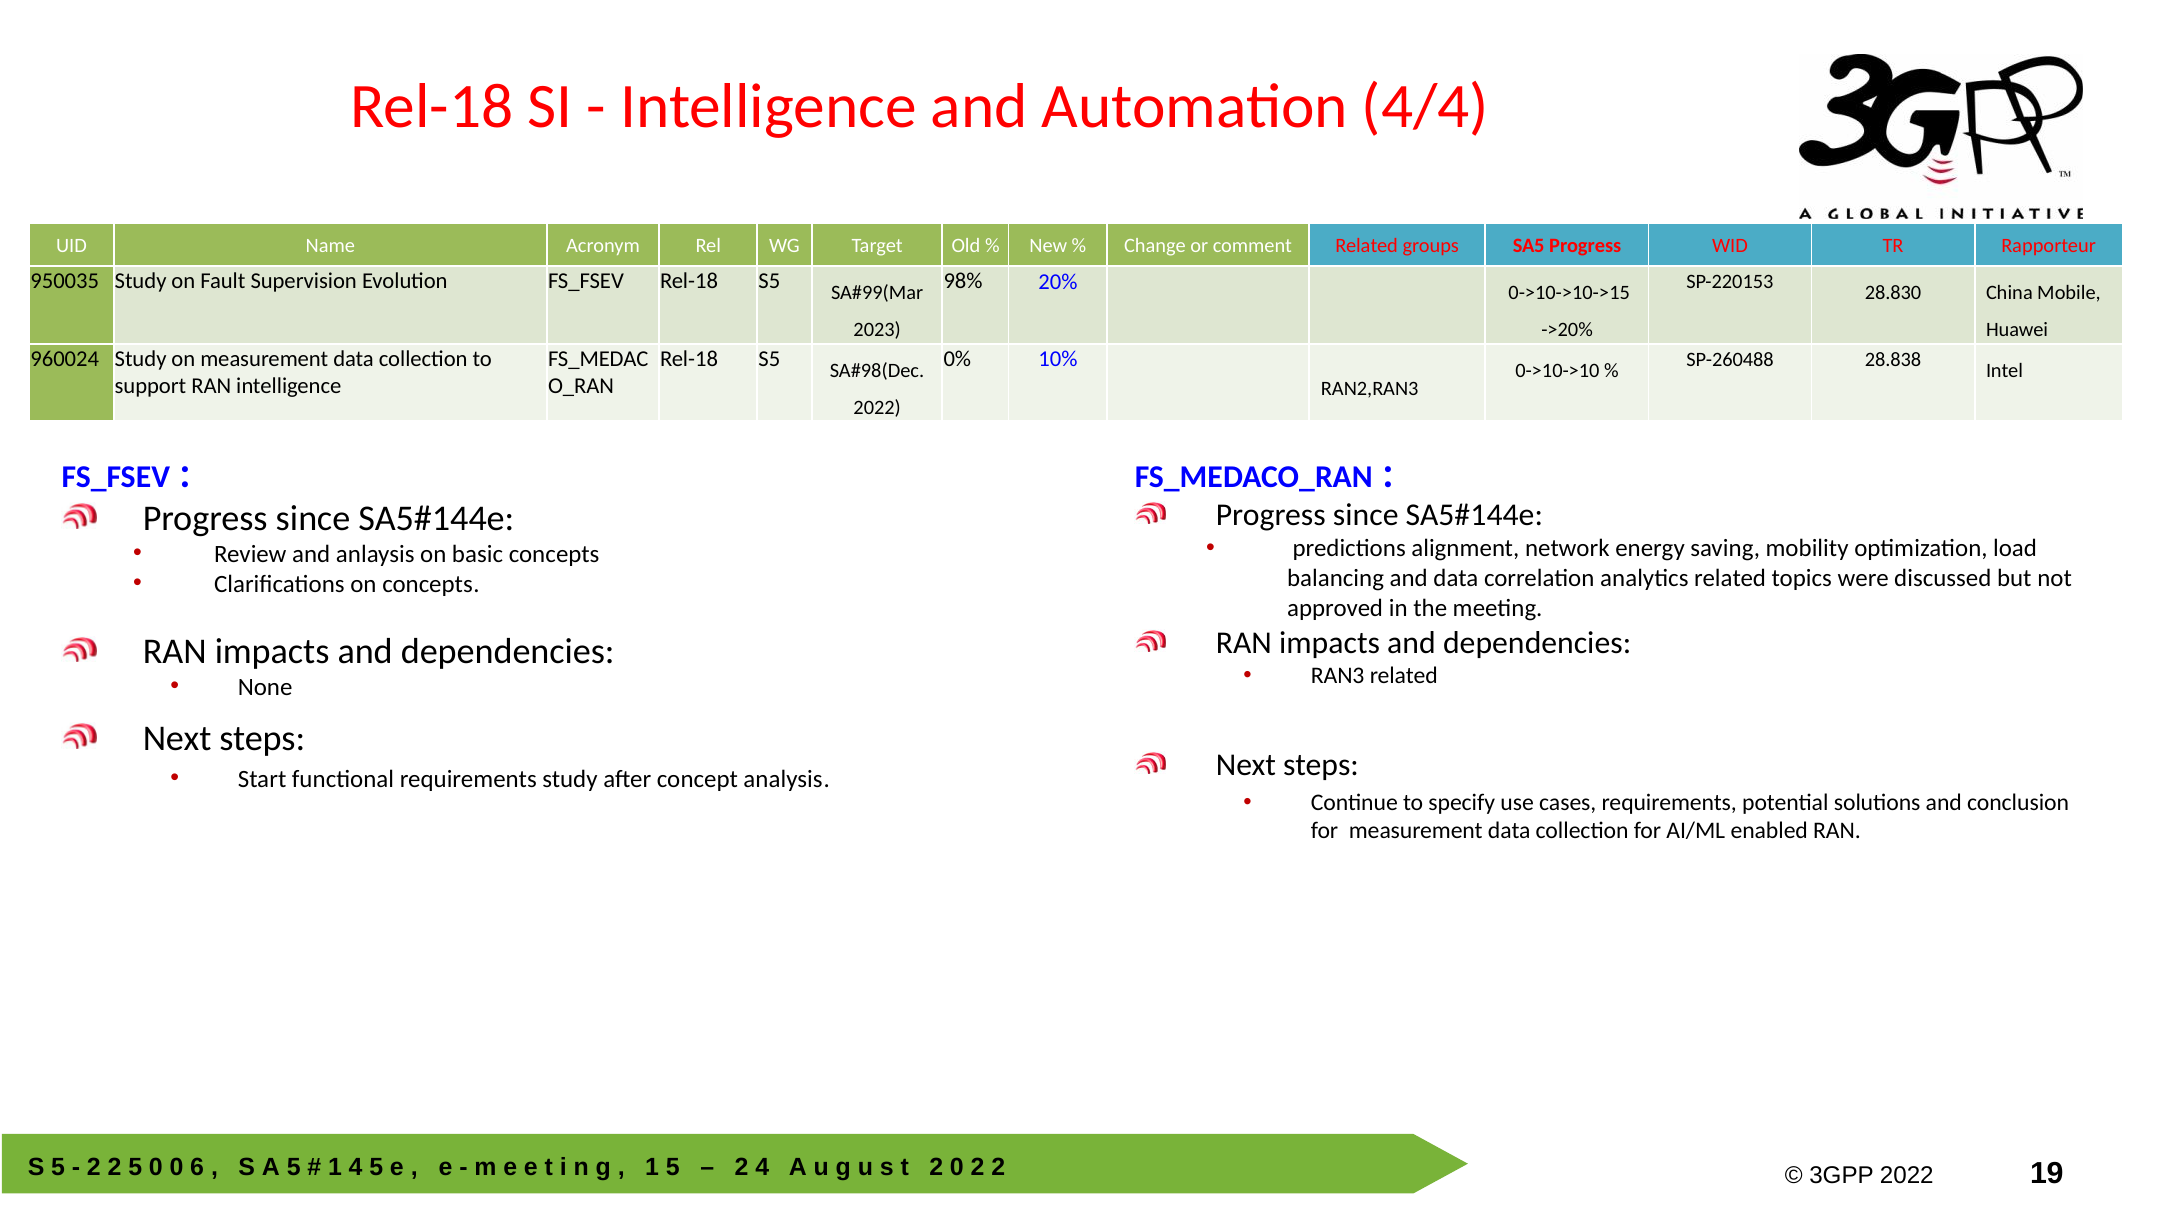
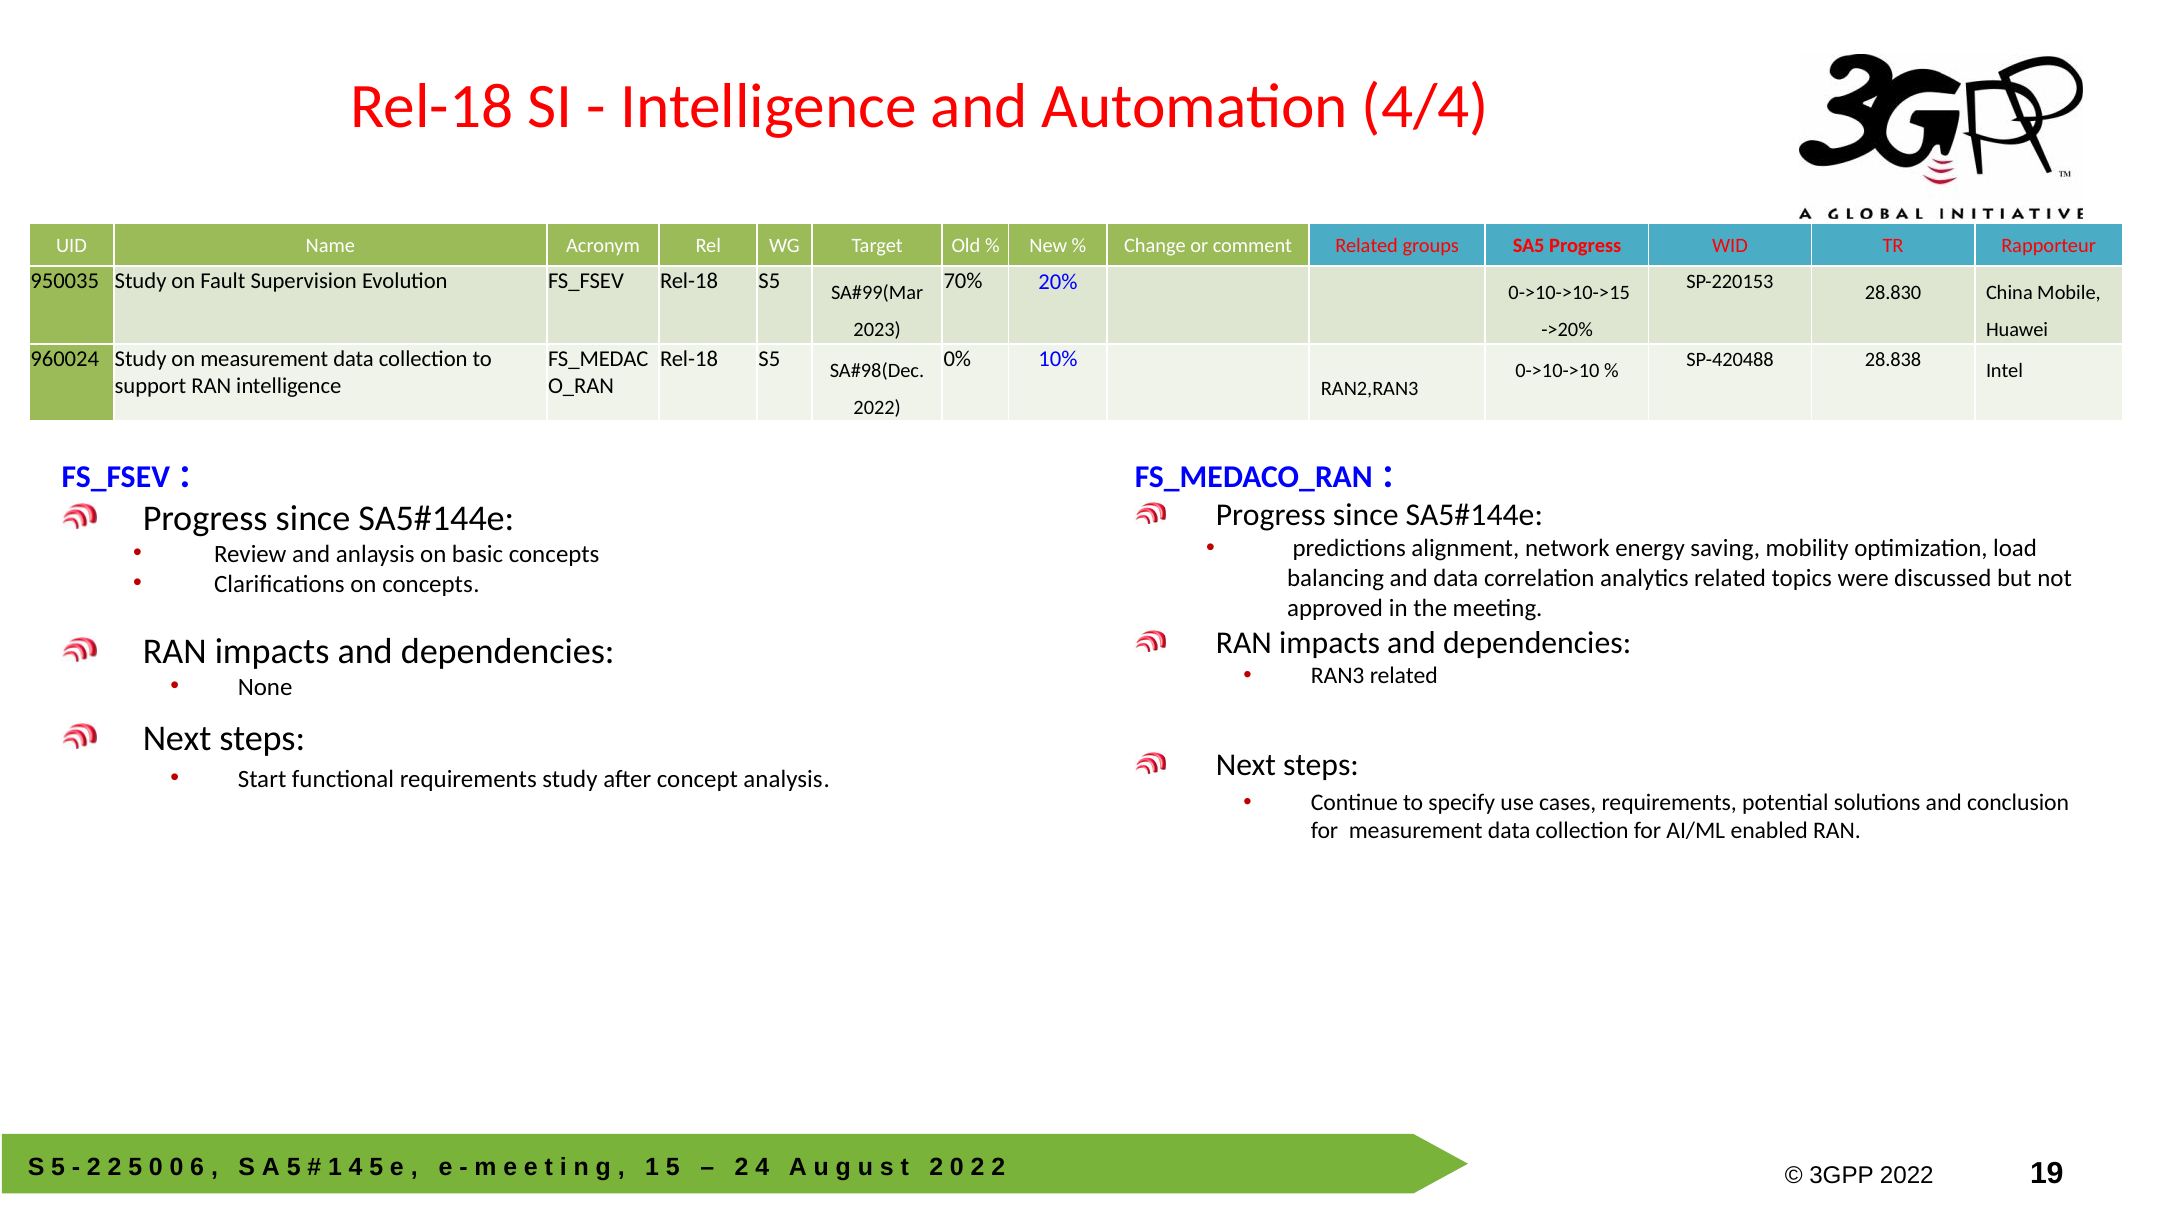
98%: 98% -> 70% (963, 281)
SP-260488: SP-260488 -> SP-420488 (1730, 360)
